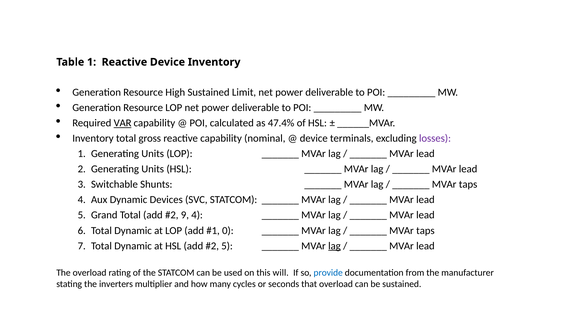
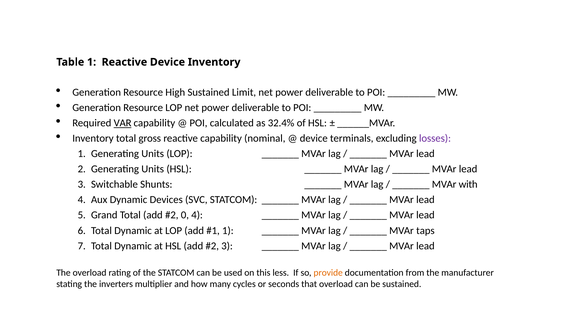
47.4%: 47.4% -> 32.4% (281, 123)
taps: taps -> with (468, 184)
9: 9 -> 0 (185, 215)
0: 0 -> 1 (228, 231)
5: 5 -> 3 (227, 246)
lag underline: present -> none (334, 246)
will: will -> less (281, 273)
provide colour: blue -> orange (328, 273)
